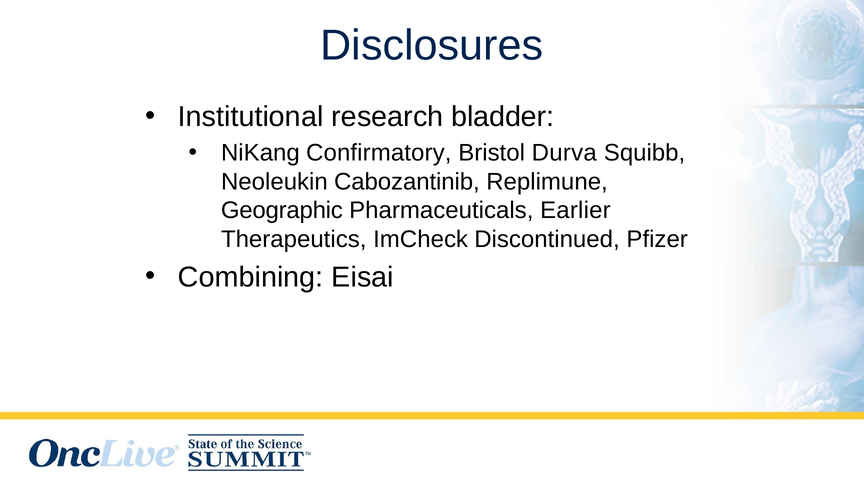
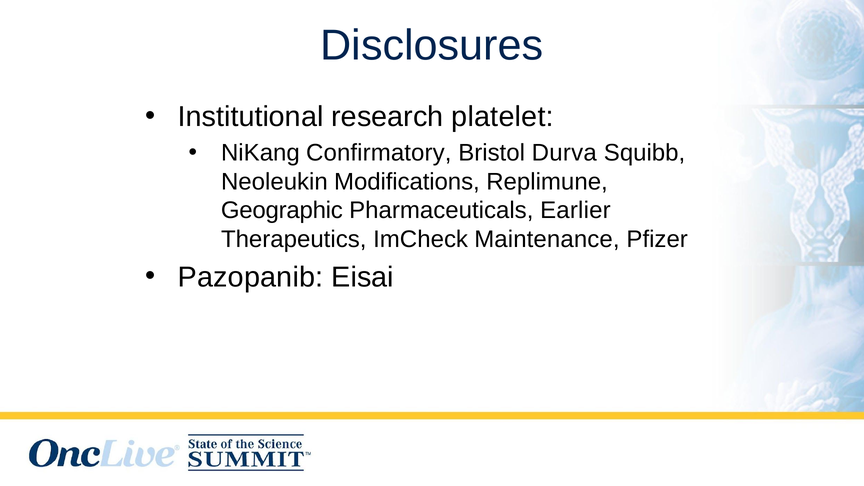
bladder: bladder -> platelet (503, 117)
Cabozantinib: Cabozantinib -> Modifications (407, 182)
Discontinued: Discontinued -> Maintenance (547, 240)
Combining: Combining -> Pazopanib (251, 277)
